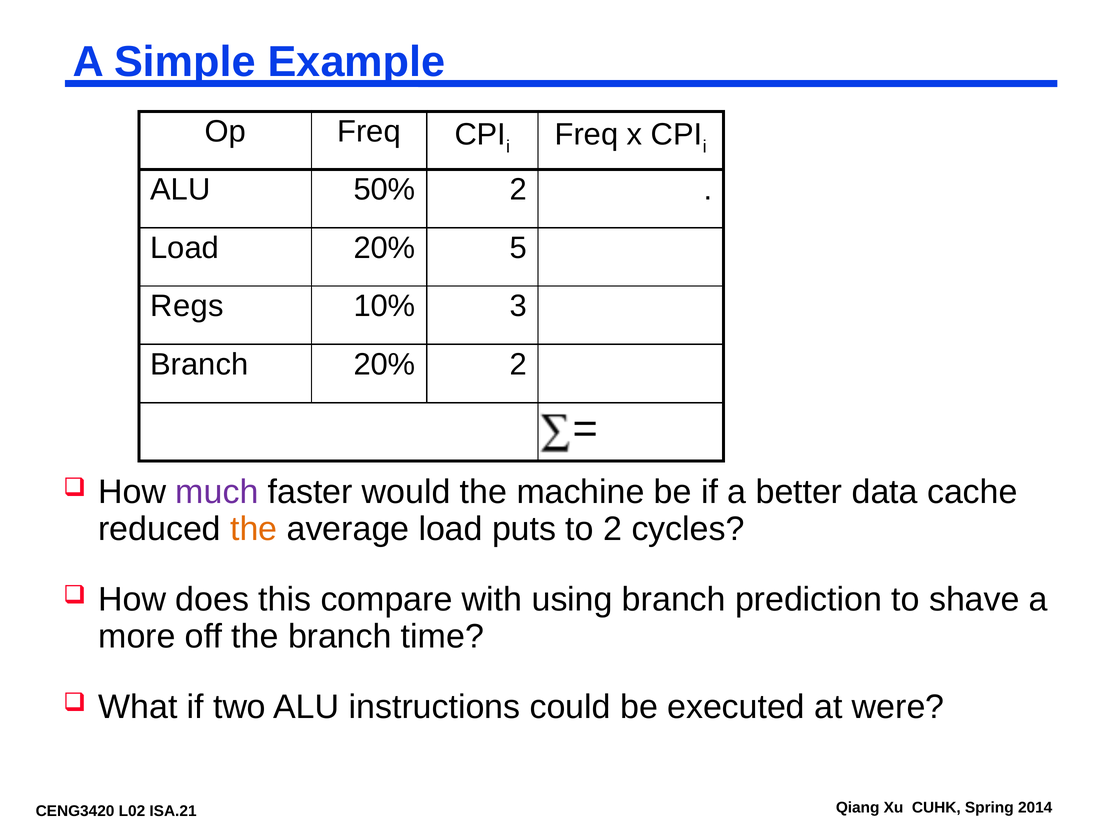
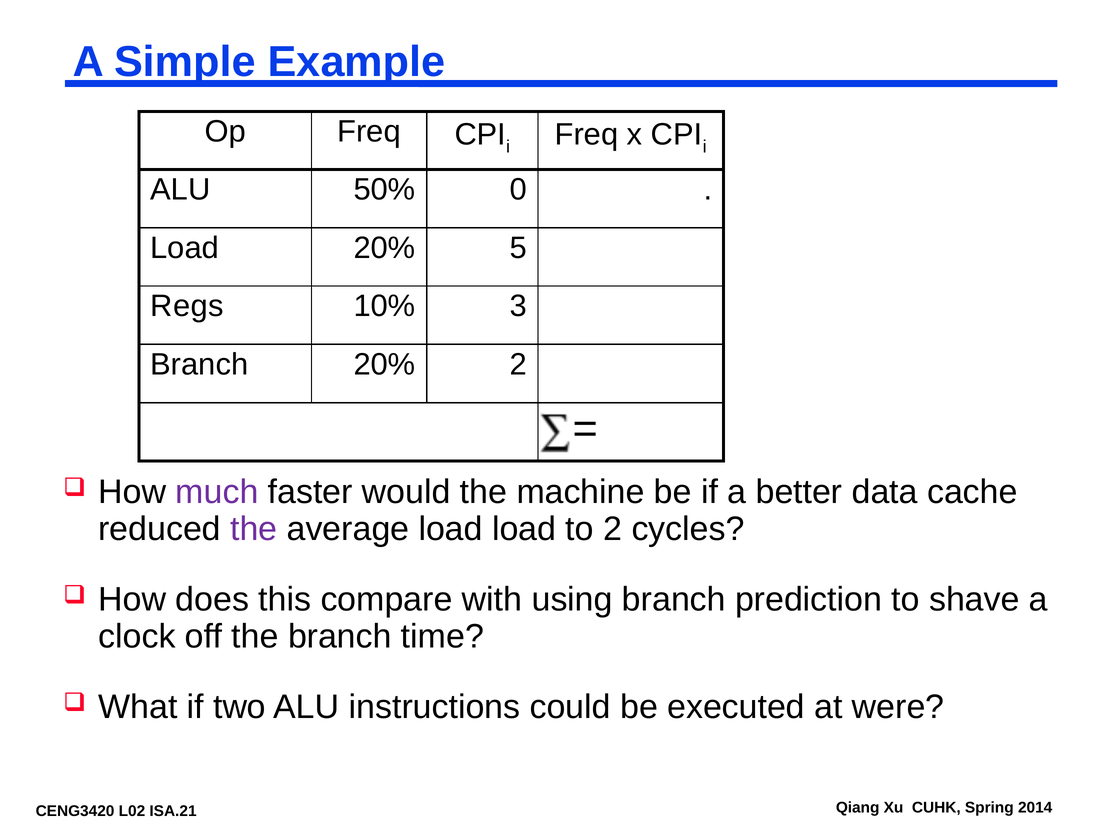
50% 2: 2 -> 0 (518, 190)
the colour: orange -> purple (254, 529)
load puts: puts -> load (524, 529)
more: more -> clock (137, 636)
